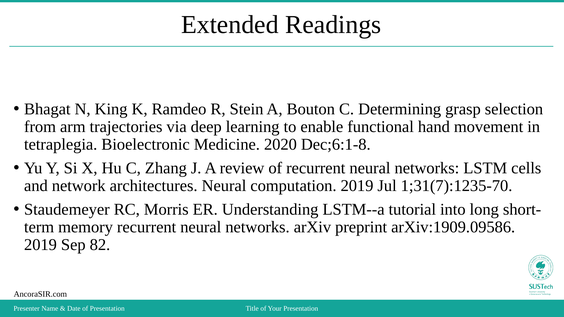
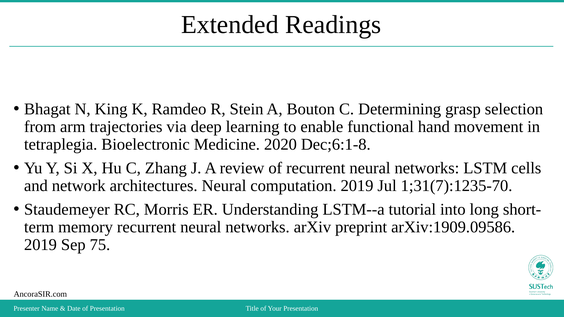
82: 82 -> 75 (100, 245)
